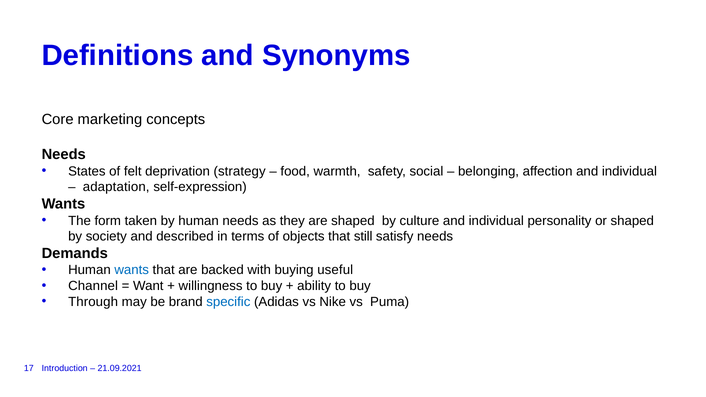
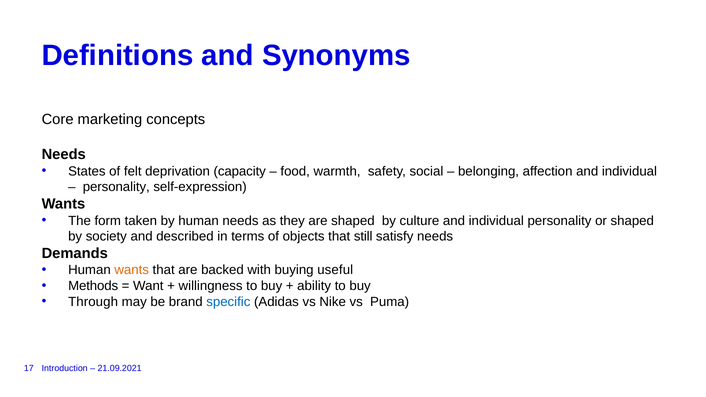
strategy: strategy -> capacity (240, 171)
adaptation: adaptation -> personality (116, 187)
wants colour: blue -> orange (132, 270)
Channel: Channel -> Methods (93, 286)
